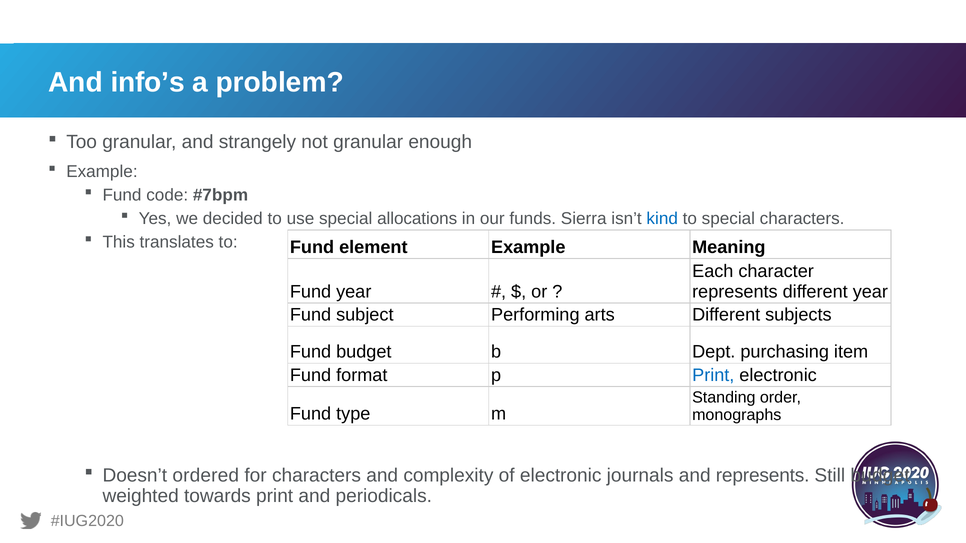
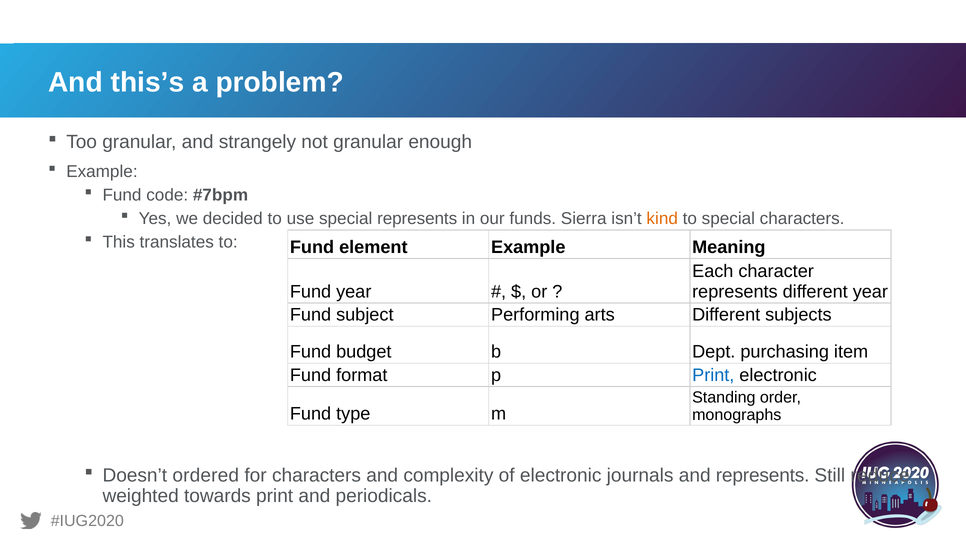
info’s: info’s -> this’s (147, 82)
special allocations: allocations -> represents (417, 219)
kind colour: blue -> orange (662, 219)
Still budget: budget -> reduce (880, 476)
